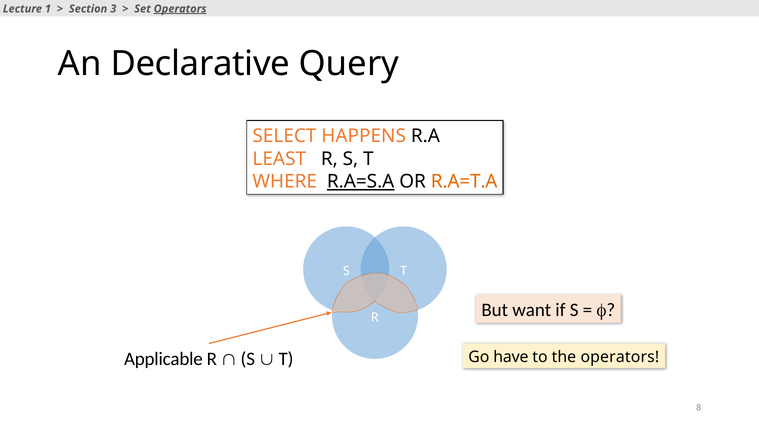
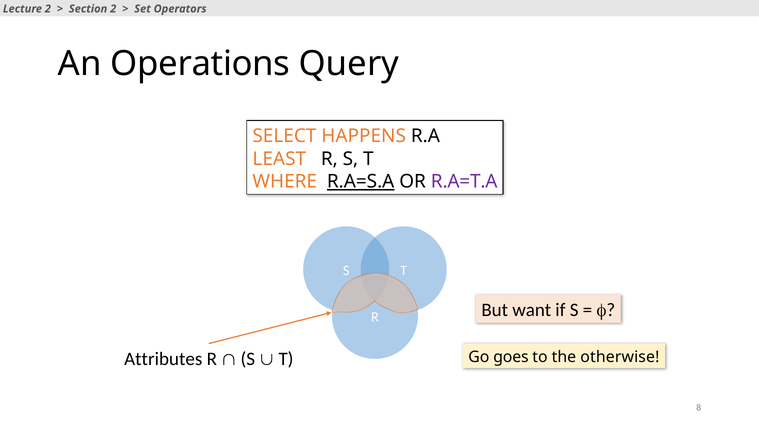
Lecture 1: 1 -> 2 (48, 9)
Section 3: 3 -> 2 (113, 9)
Operators underline: present -> none (180, 9)
Declarative: Declarative -> Operations (200, 64)
R.A=T.A colour: orange -> purple (464, 182)
Applicable: Applicable -> Attributes (163, 359)
have: have -> goes (511, 357)
the operators: operators -> otherwise (620, 357)
